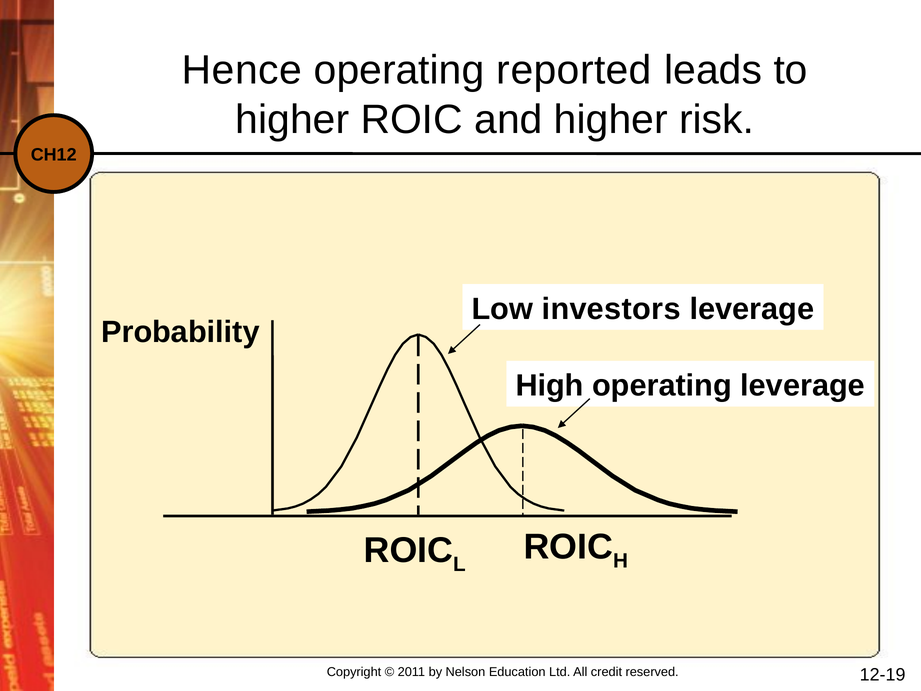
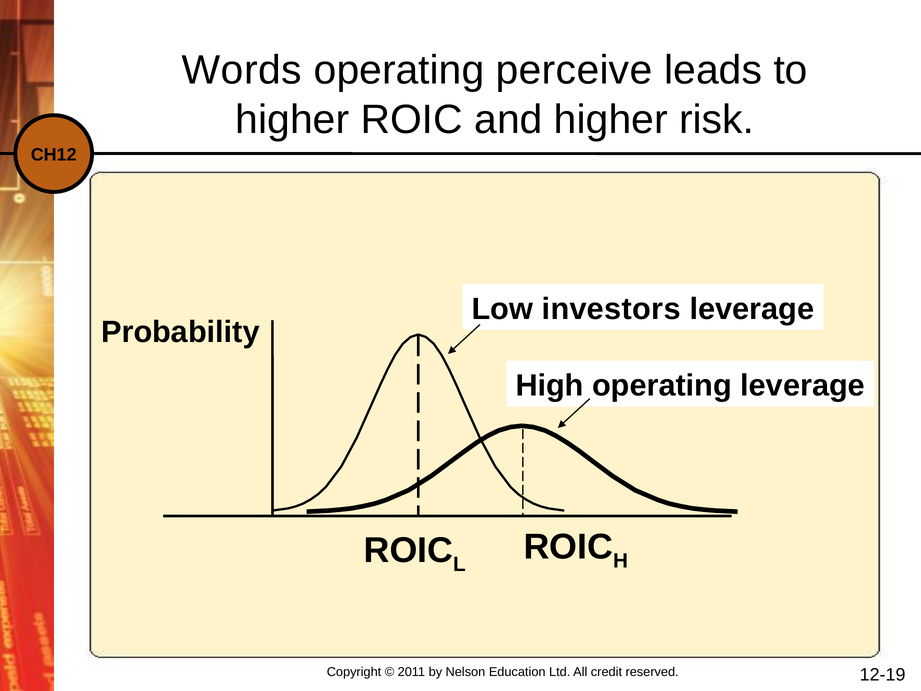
Hence: Hence -> Words (242, 70)
reported: reported -> perceive (574, 70)
